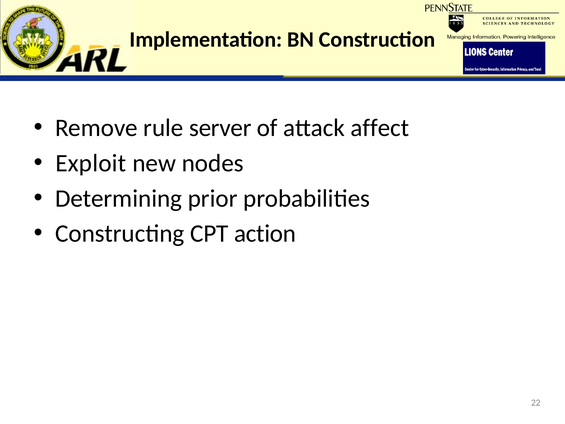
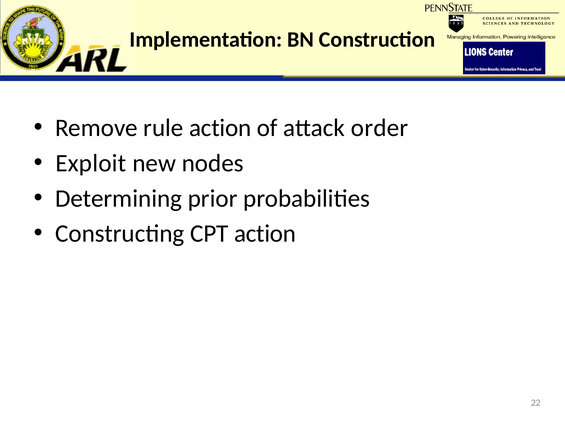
rule server: server -> action (220, 128)
affect: affect -> order (380, 128)
